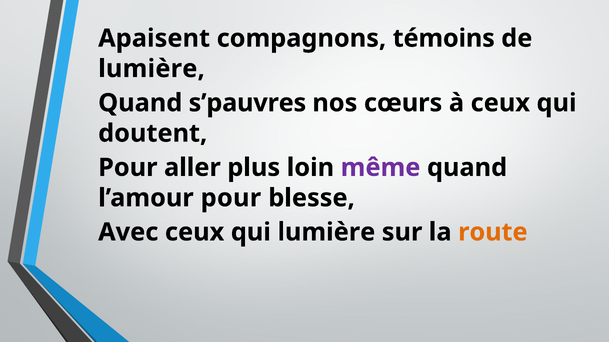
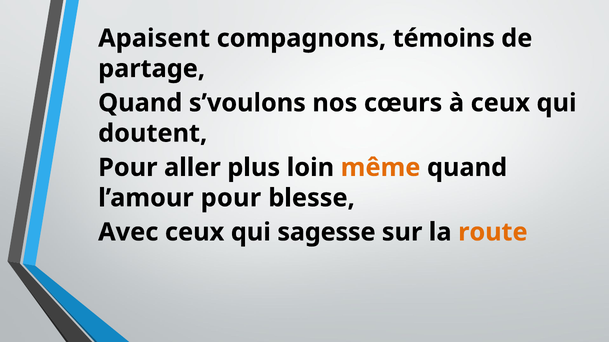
lumière: lumière -> partage (152, 69)
s’pauvres: s’pauvres -> s’voulons (247, 103)
même colour: purple -> orange (381, 168)
qui lumière: lumière -> sagesse (326, 232)
